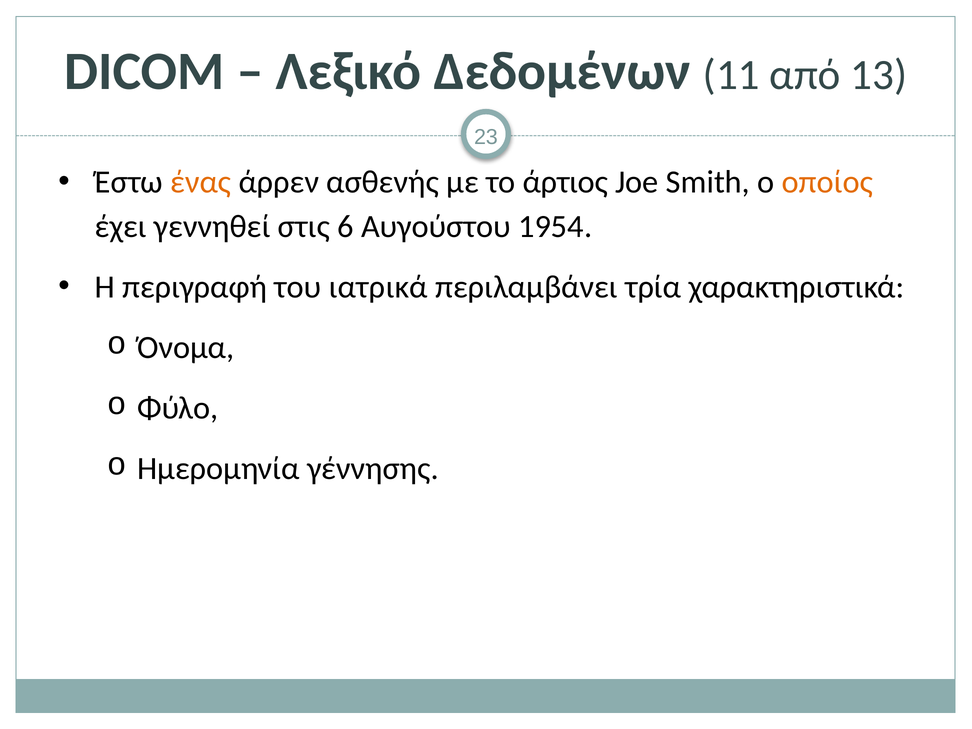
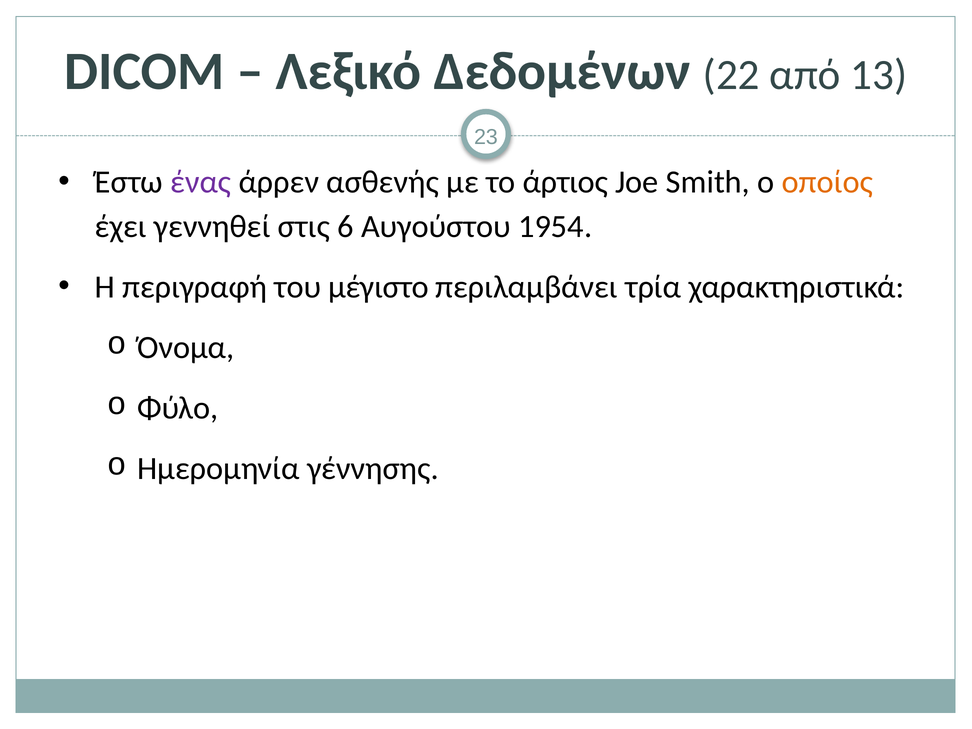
11: 11 -> 22 (731, 75)
ένας colour: orange -> purple (201, 182)
ιατρικά: ιατρικά -> μέγιστο (378, 287)
